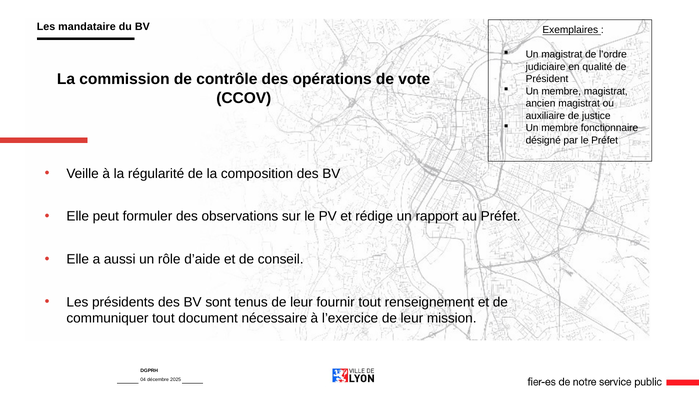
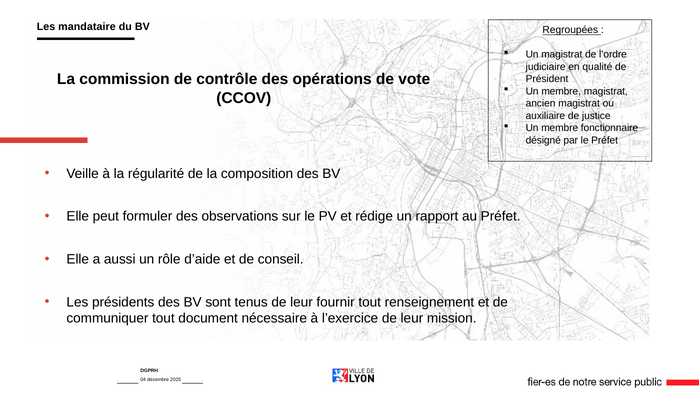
Exemplaires: Exemplaires -> Regroupées (570, 30)
